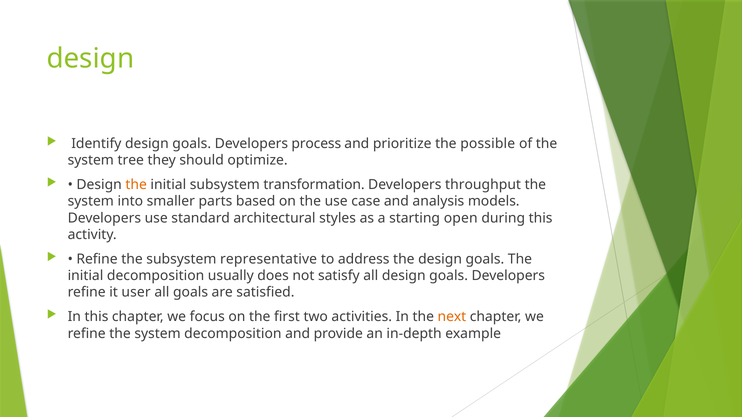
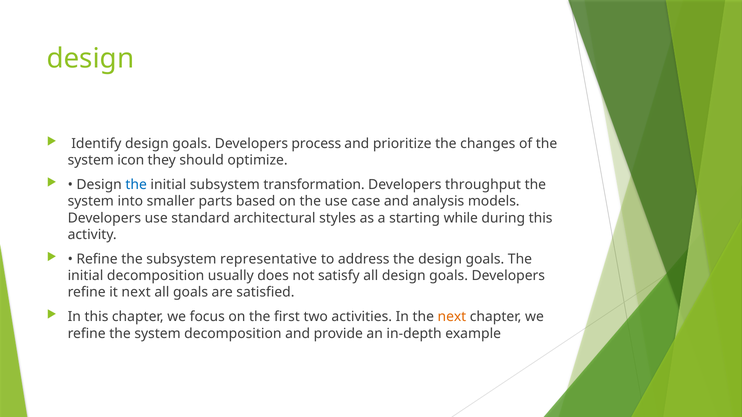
possible: possible -> changes (488, 144)
tree: tree -> icon (131, 160)
the colour: orange -> blue (136, 185)
open: open -> while (461, 218)
it user: user -> next (136, 293)
